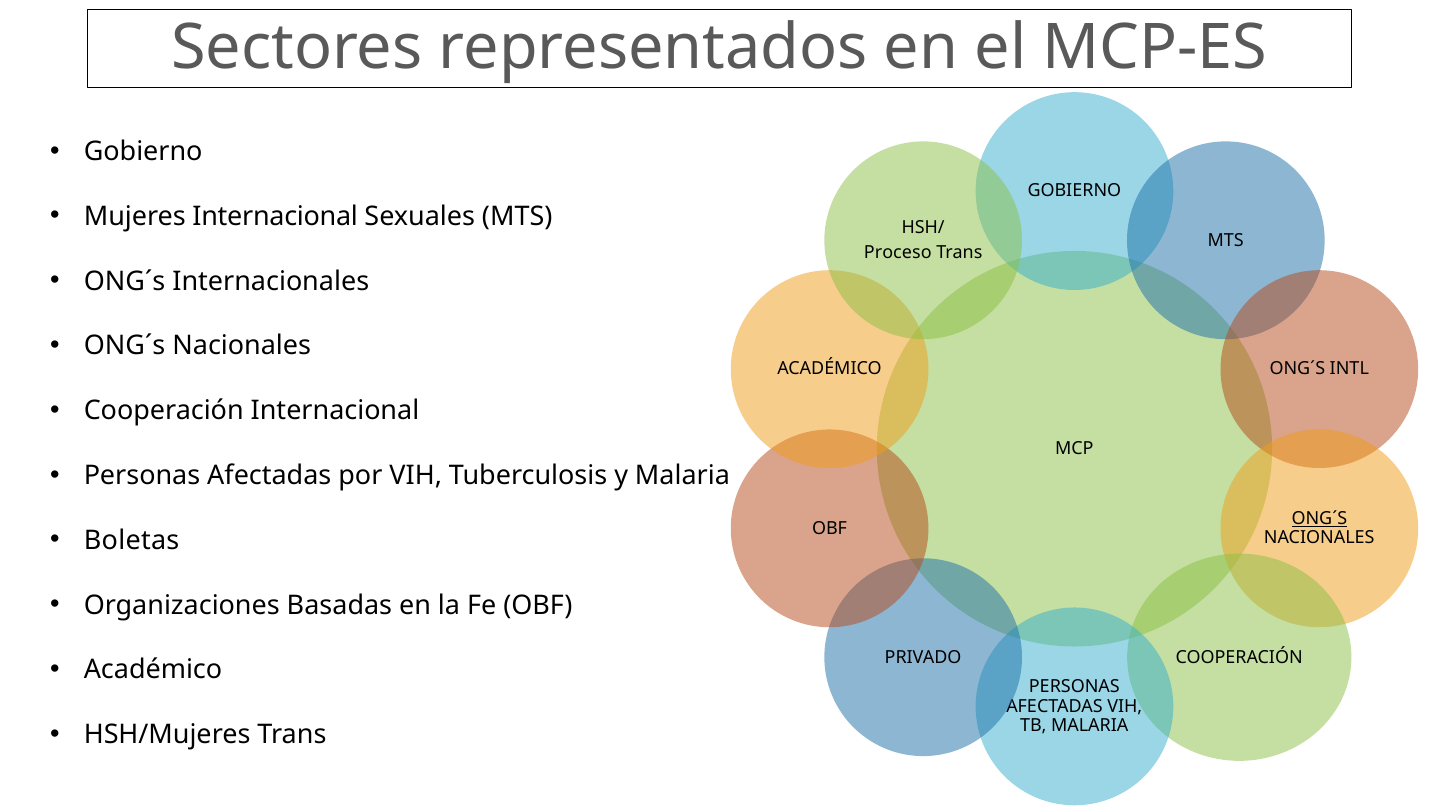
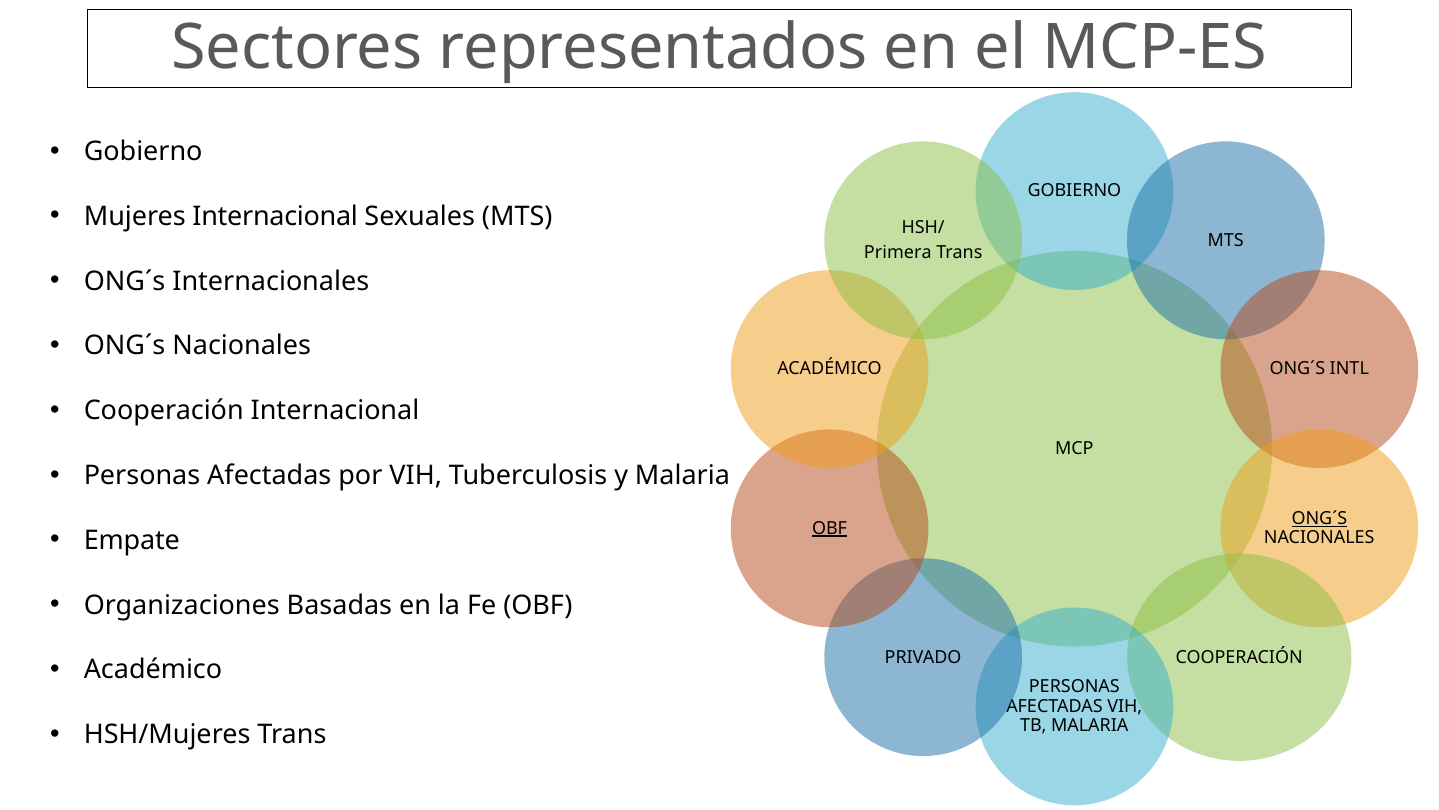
Proceso: Proceso -> Primera (898, 253)
OBF underline: none -> present (830, 528)
Boletas: Boletas -> Empate (132, 540)
